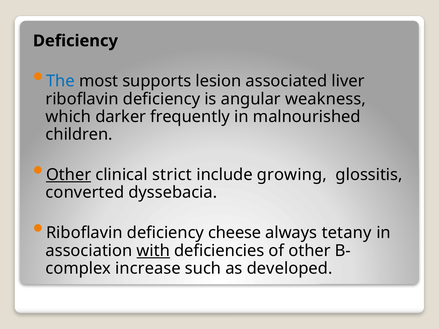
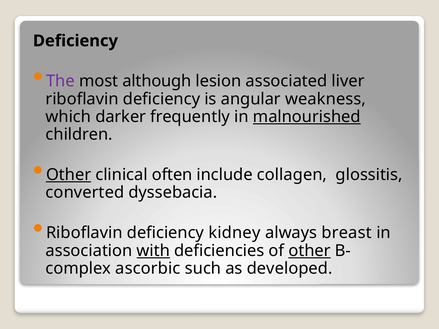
The colour: blue -> purple (60, 81)
supports: supports -> although (157, 81)
malnourished underline: none -> present (307, 117)
strict: strict -> often (172, 175)
growing: growing -> collagen (292, 175)
cheese: cheese -> kidney (235, 233)
tetany: tetany -> breast (347, 233)
other underline: none -> present (310, 251)
increase: increase -> ascorbic (148, 269)
